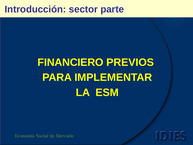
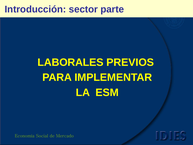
FINANCIERO: FINANCIERO -> LABORALES (70, 62)
